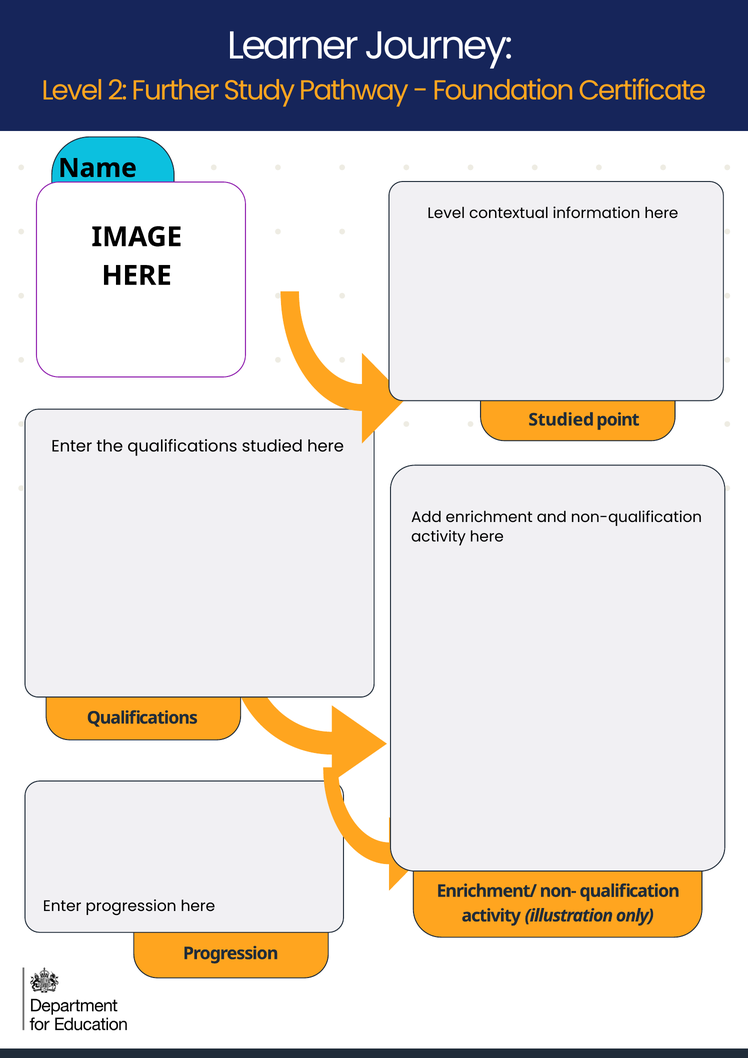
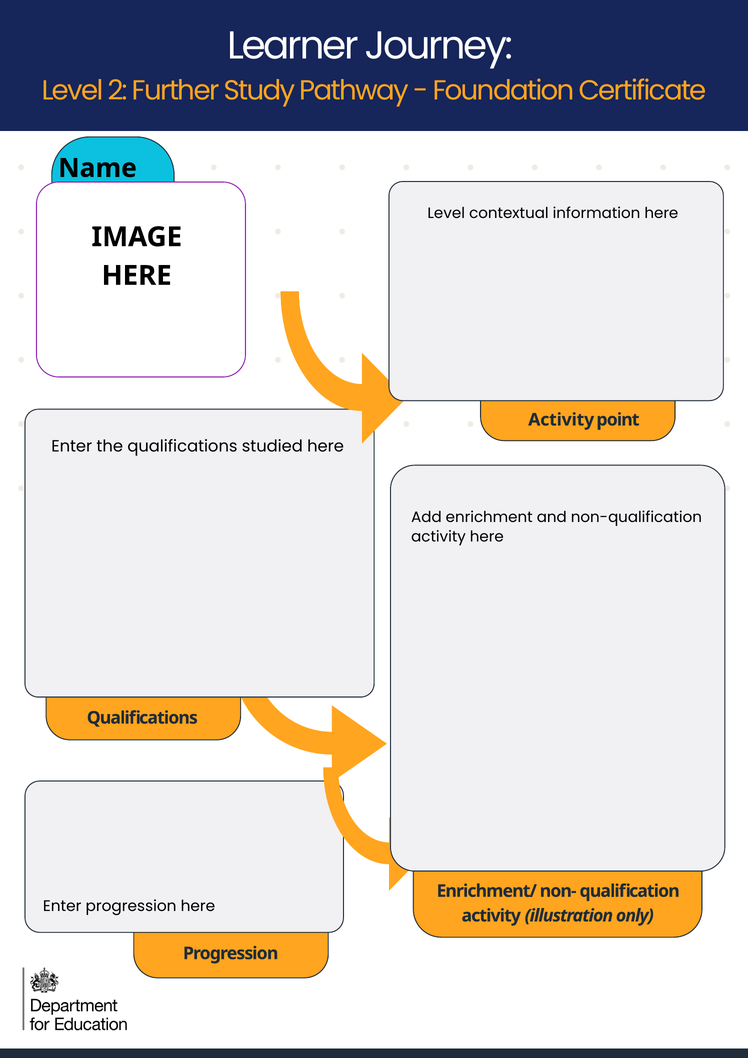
Studied: Studied -> Activity (561, 420)
